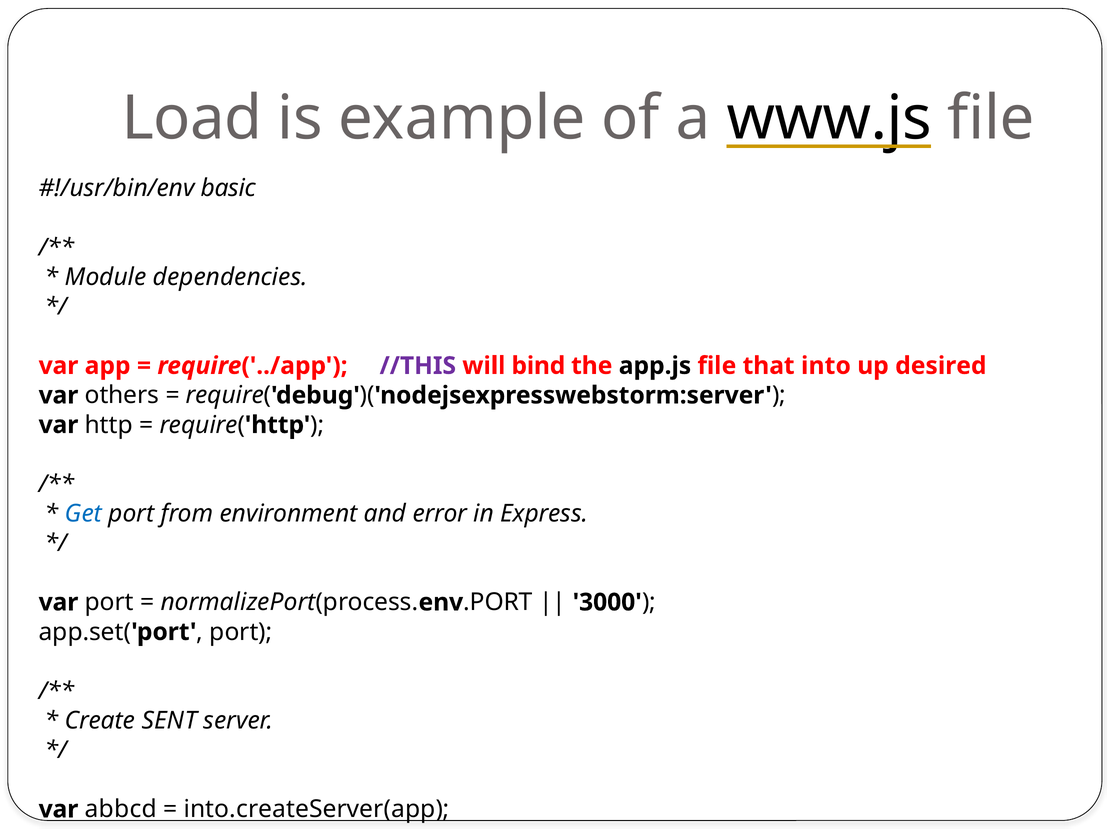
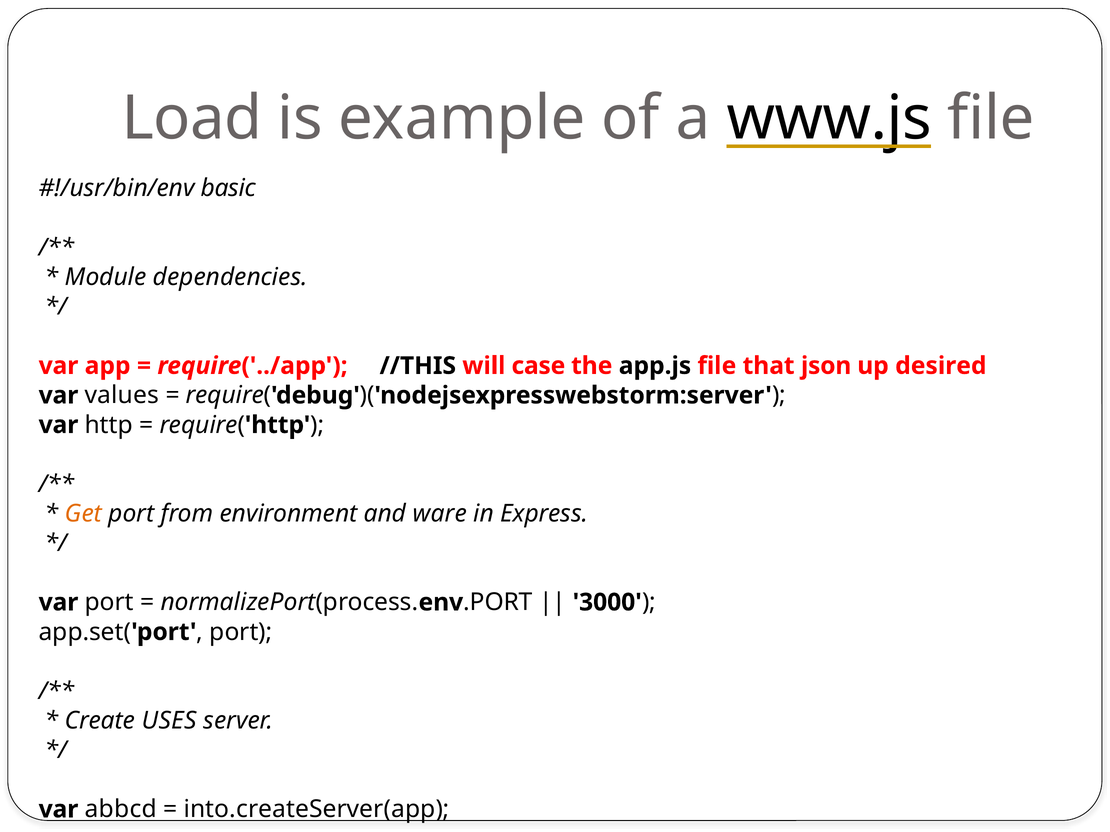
//THIS colour: purple -> black (418, 366)
bind: bind -> case (538, 366)
into: into -> json (826, 366)
others: others -> values (122, 396)
Get colour: blue -> orange (83, 514)
error: error -> ware (440, 514)
SENT: SENT -> USES (169, 721)
